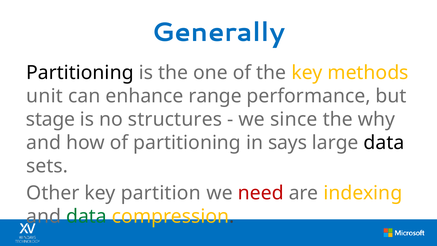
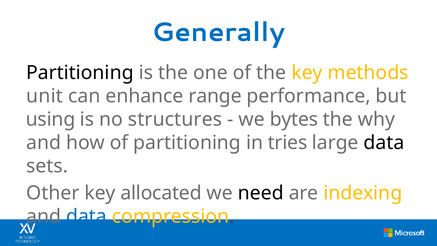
stage: stage -> using (51, 119)
since: since -> bytes (294, 119)
says: says -> tries (288, 142)
partition: partition -> allocated (161, 193)
need colour: red -> black (261, 193)
data colour: green -> blue (87, 216)
